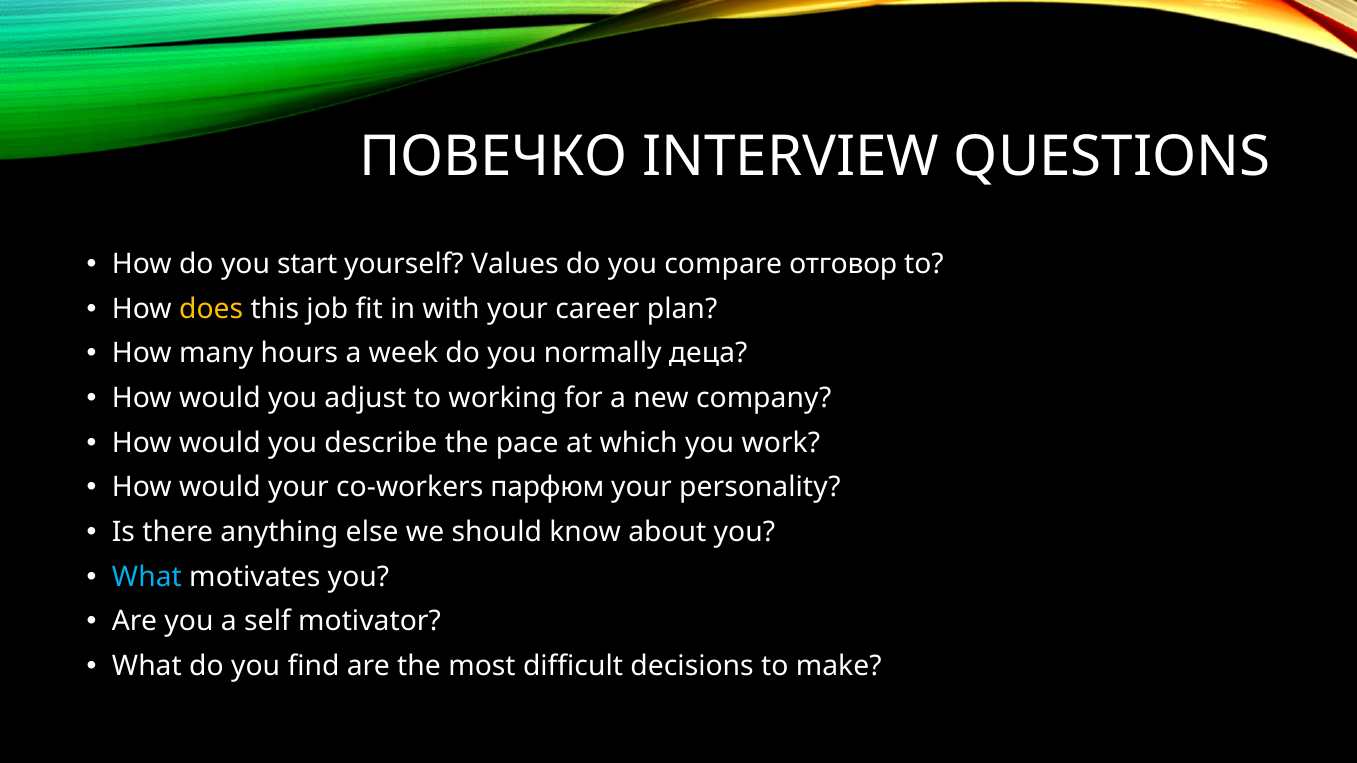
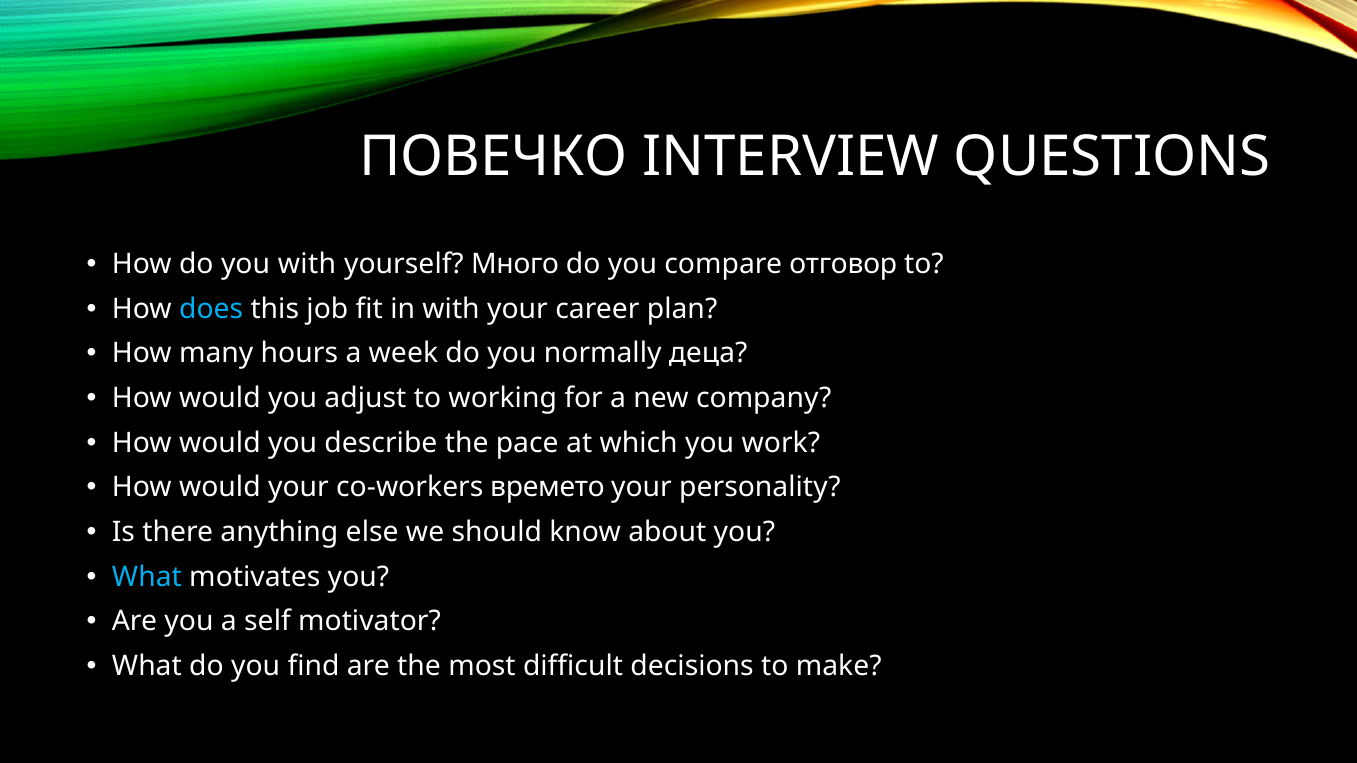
you start: start -> with (307, 264)
Values: Values -> Много (515, 264)
does colour: yellow -> light blue (211, 309)
парфюм: парфюм -> времето (547, 488)
